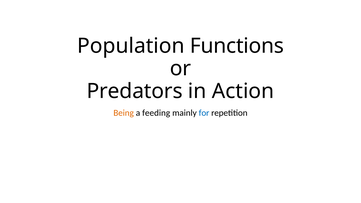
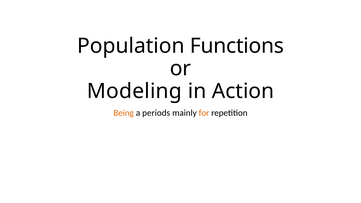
Predators: Predators -> Modeling (134, 91)
feeding: feeding -> periods (156, 113)
for colour: blue -> orange (204, 113)
